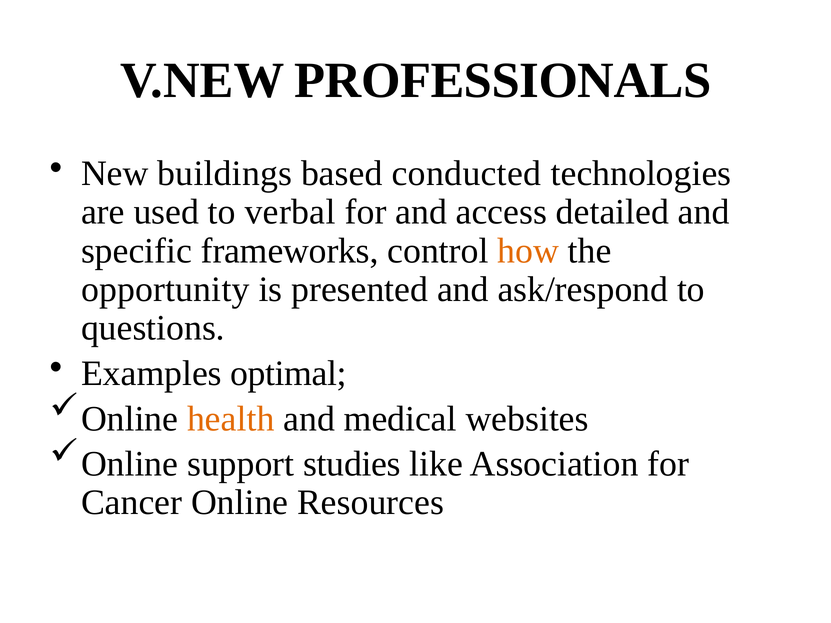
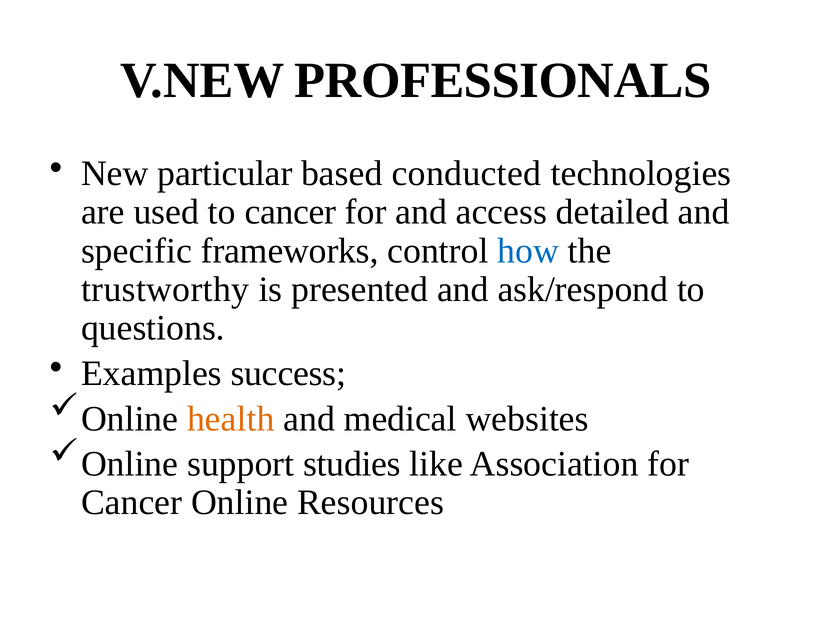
buildings: buildings -> particular (225, 174)
to verbal: verbal -> cancer (290, 212)
how colour: orange -> blue (528, 251)
opportunity: opportunity -> trustworthy (165, 290)
optimal: optimal -> success (288, 374)
